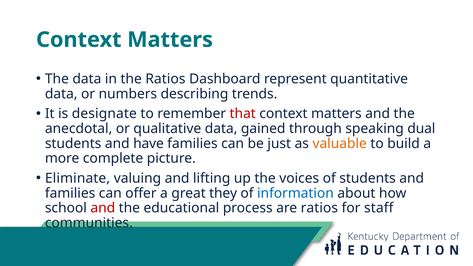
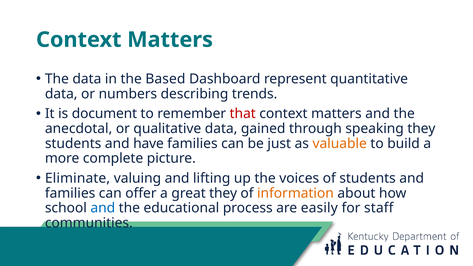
the Ratios: Ratios -> Based (165, 79)
designate: designate -> document (104, 114)
speaking dual: dual -> they (421, 129)
information colour: blue -> orange (295, 193)
and colour: red -> blue (103, 208)
are ratios: ratios -> easily (319, 208)
